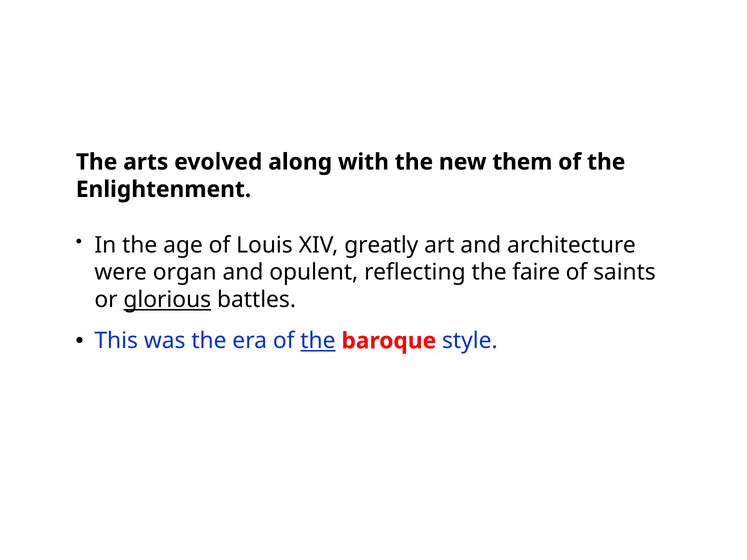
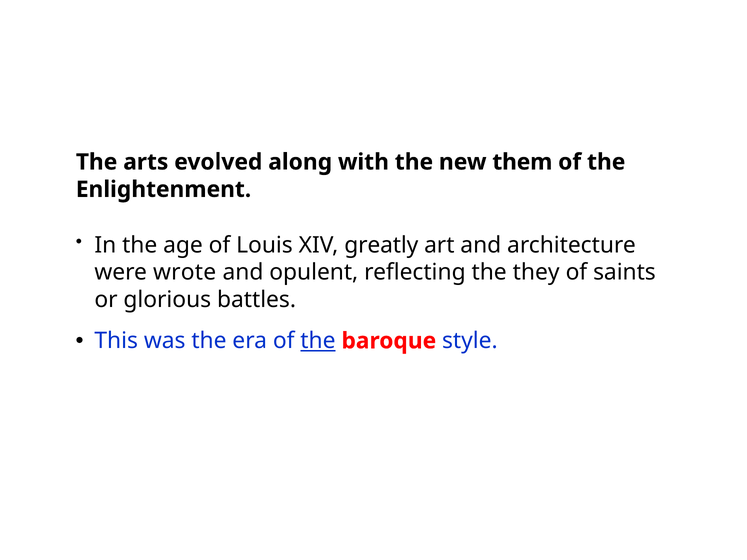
organ: organ -> wrote (185, 273)
faire: faire -> they (536, 273)
glorious underline: present -> none (167, 300)
